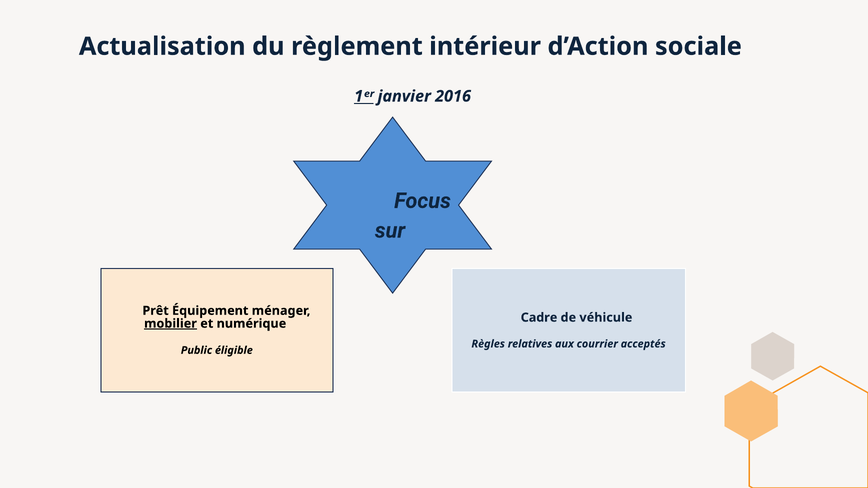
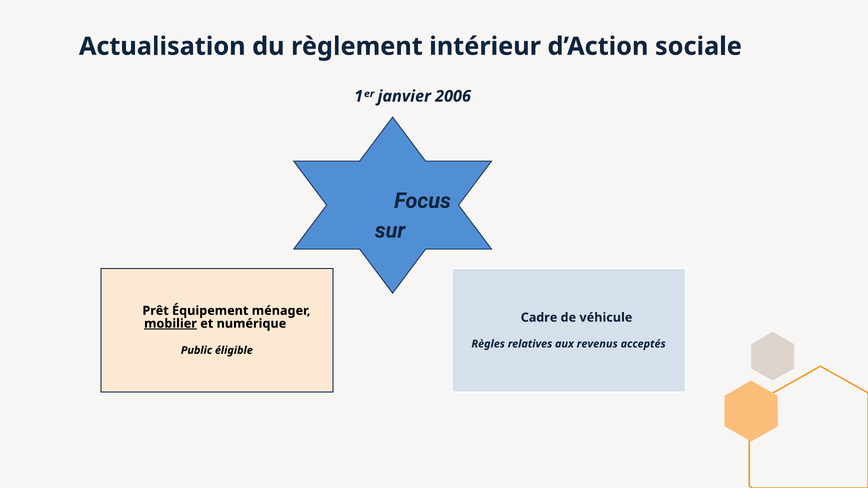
1ᵉʳ underline: present -> none (364, 96)
2016: 2016 -> 2006 (453, 96)
courrier: courrier -> revenus (597, 344)
